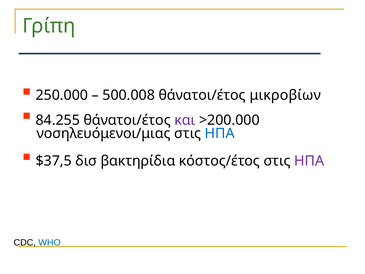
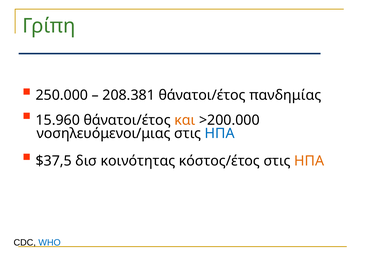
500.008: 500.008 -> 208.381 (129, 95)
μικροβίων: μικροβίων -> πανδημίας (285, 95)
84.255: 84.255 -> 15.960 (58, 120)
και colour: purple -> orange (185, 120)
βακτηρίδια: βακτηρίδια -> κοινότητας (138, 161)
ΗΠΑ colour: purple -> orange (309, 161)
